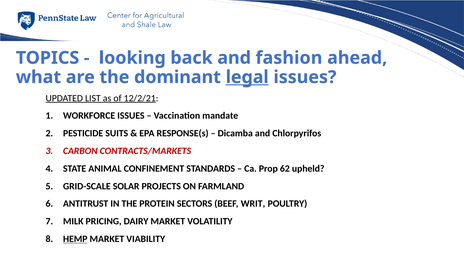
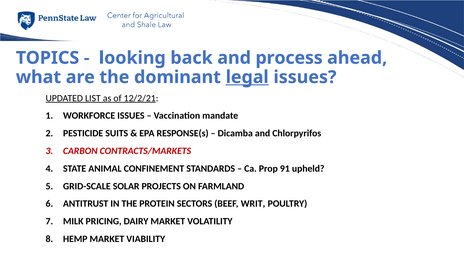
fashion: fashion -> process (289, 58)
62: 62 -> 91 (285, 169)
HEMP underline: present -> none (75, 239)
